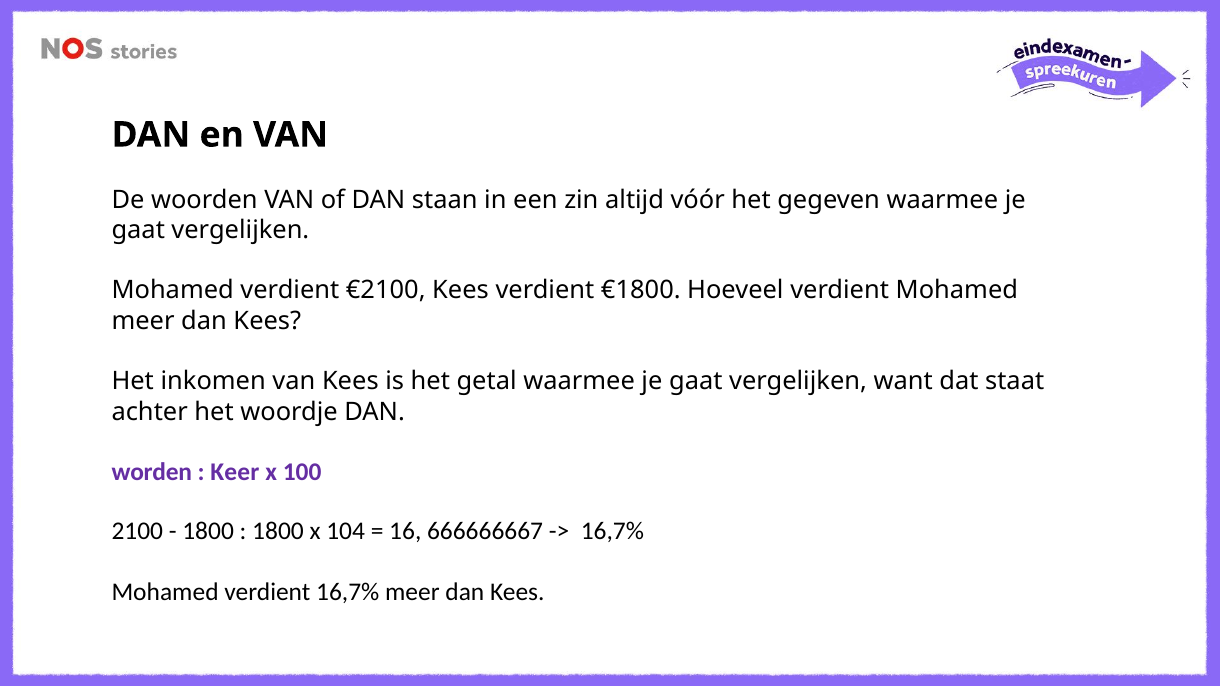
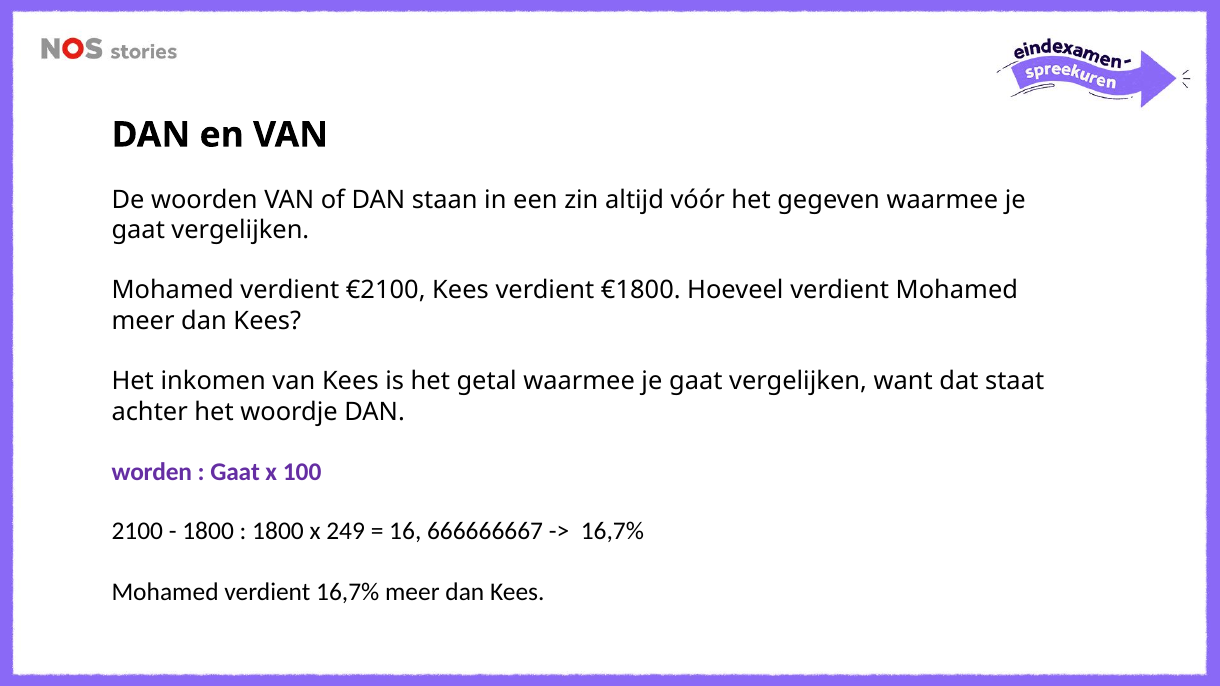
Keer: Keer -> Gaat (235, 472)
104: 104 -> 249 (346, 532)
